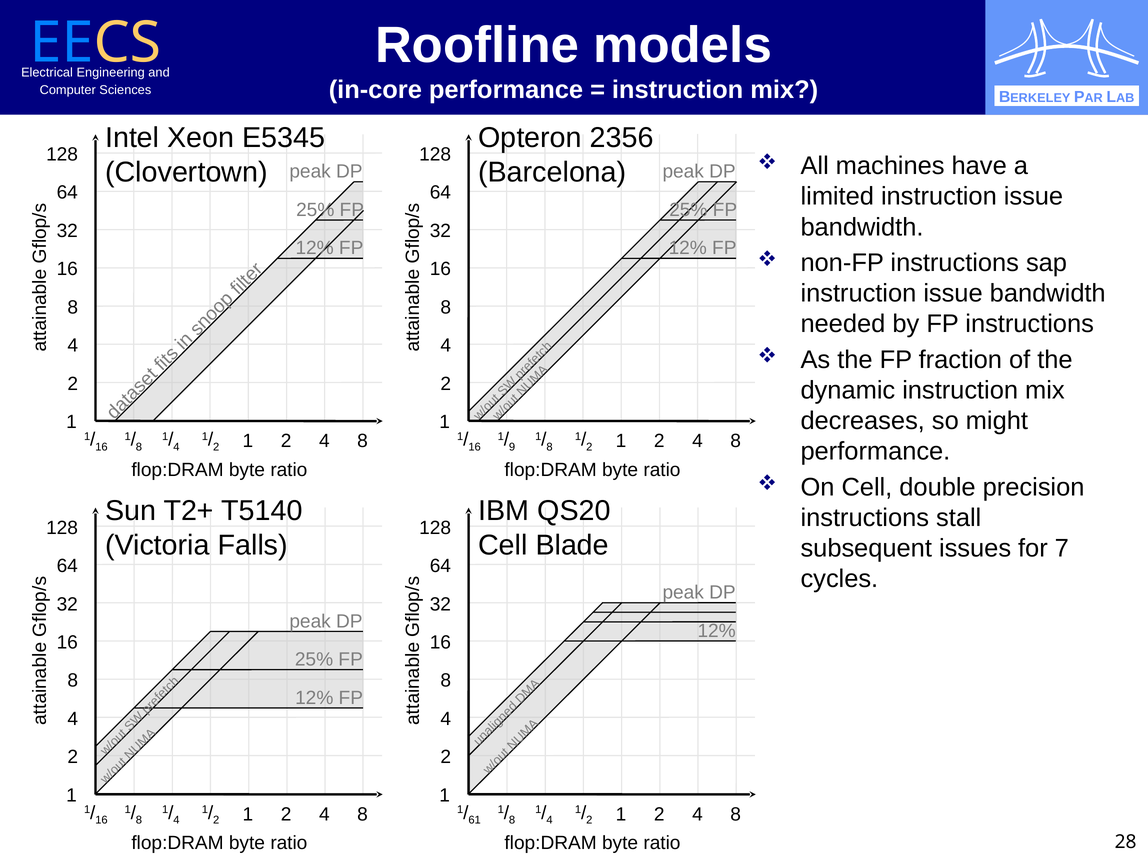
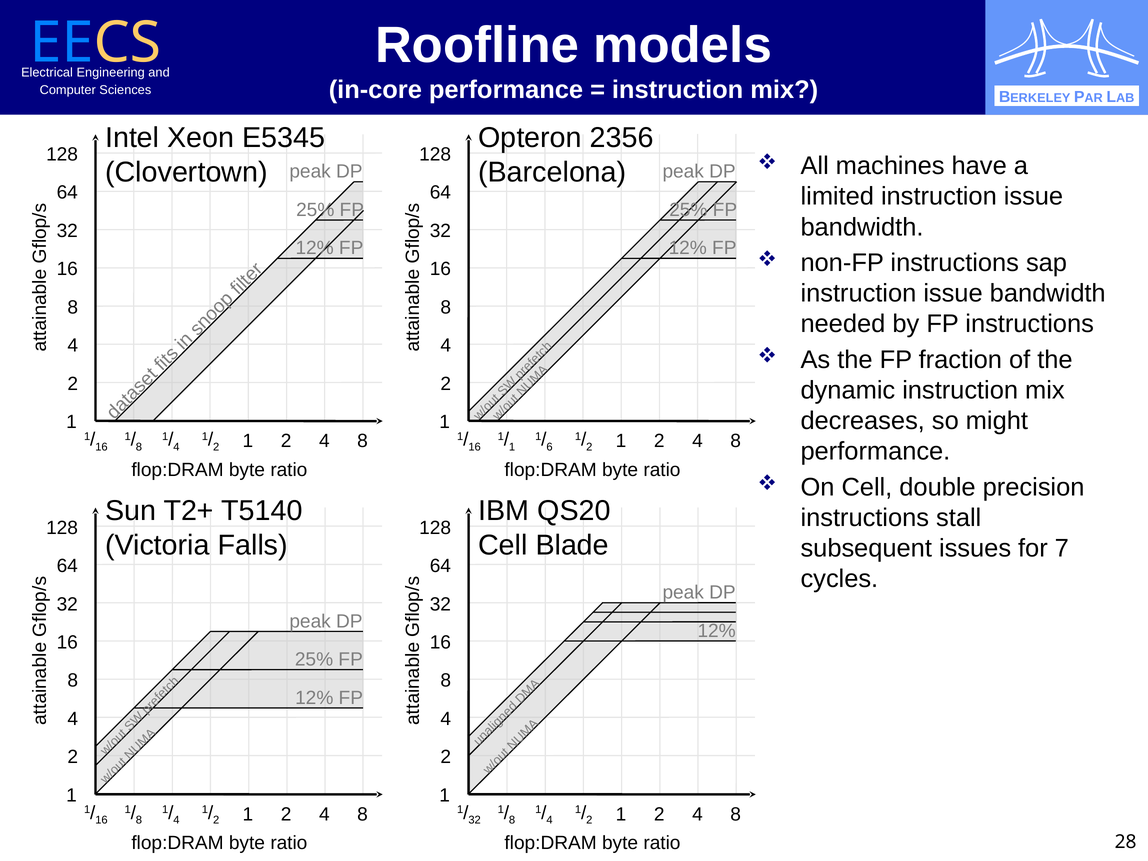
9: 9 -> 1 (512, 447)
8: 8 -> 6 (550, 447)
61: 61 -> 32 (475, 820)
